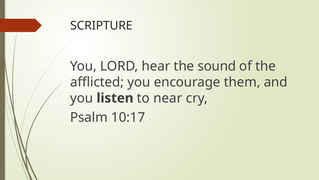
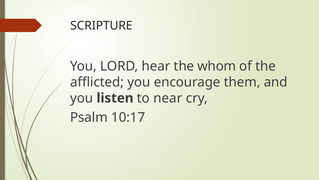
sound: sound -> whom (217, 66)
